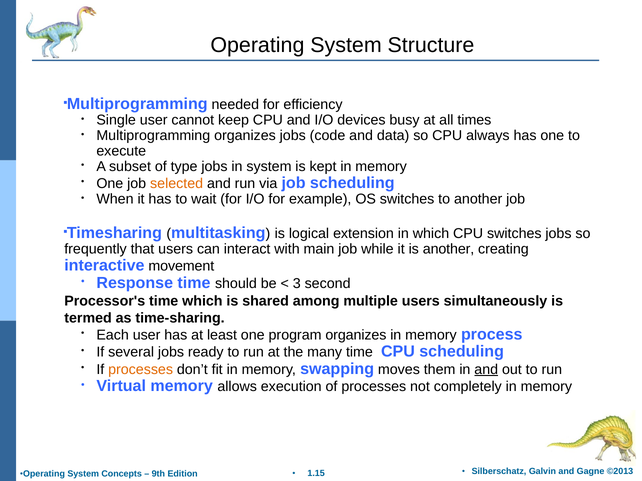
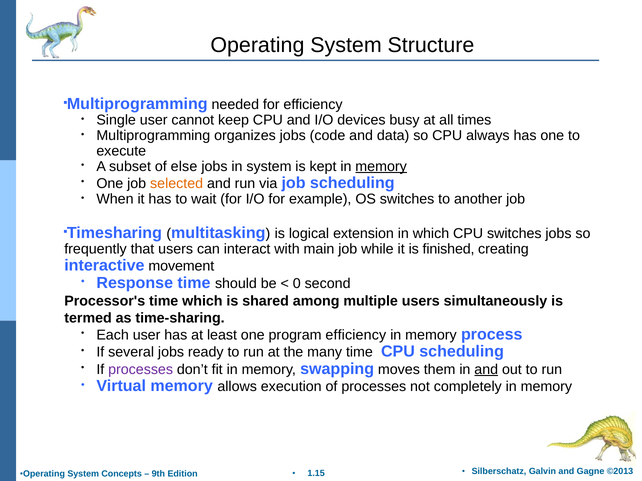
type: type -> else (184, 167)
memory underline: none -> present (381, 167)
is another: another -> finished (449, 249)
3: 3 -> 0 (297, 284)
program organizes: organizes -> efficiency (356, 335)
processes colour: orange -> purple (141, 370)
